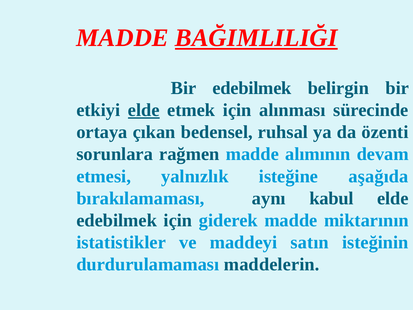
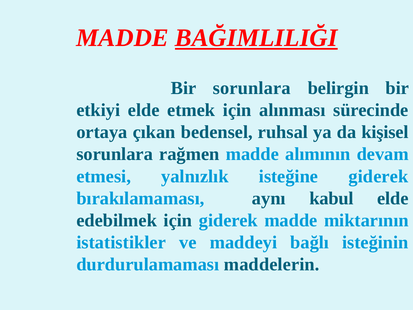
Bir edebilmek: edebilmek -> sorunlara (252, 88)
elde underline: present -> none (144, 110)
özenti: özenti -> kişisel (385, 132)
isteğine aşağıda: aşağıda -> giderek (378, 176)
satın: satın -> bağlı (310, 242)
